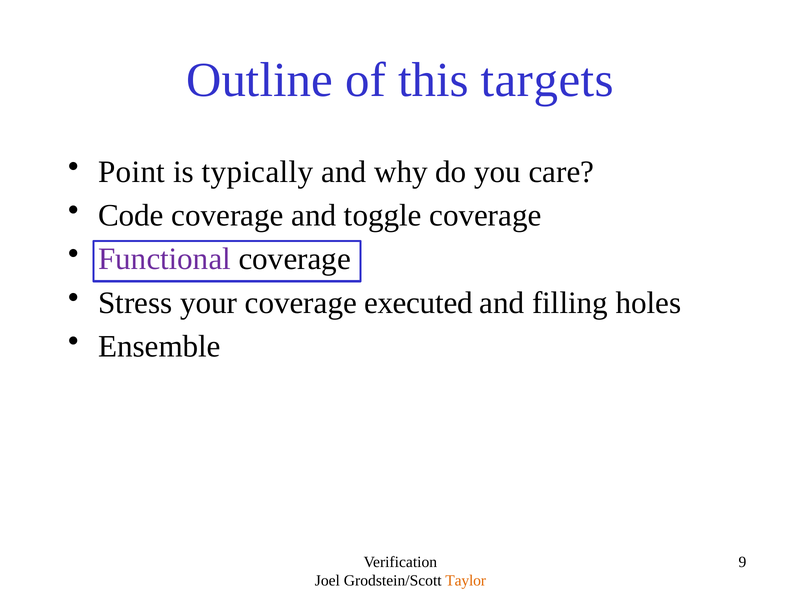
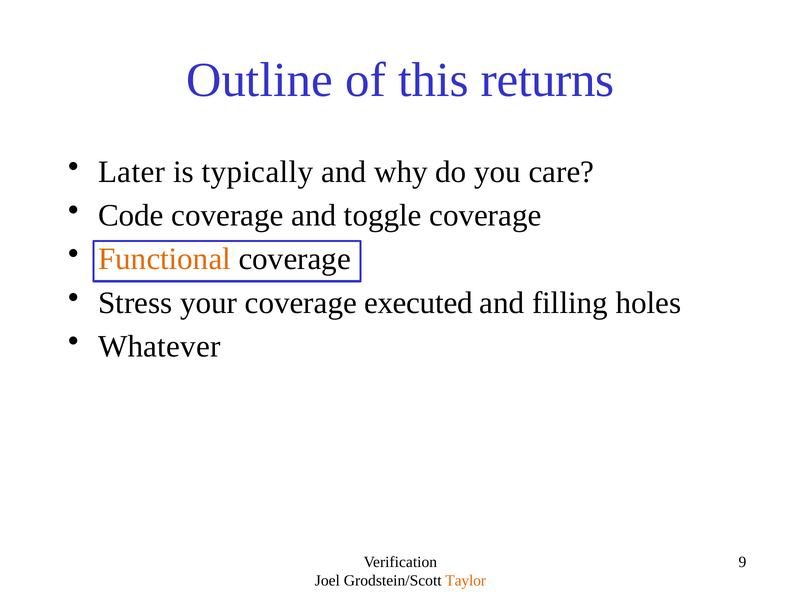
targets: targets -> returns (548, 80)
Point: Point -> Later (132, 172)
Functional colour: purple -> orange (165, 259)
Ensemble: Ensemble -> Whatever (159, 346)
